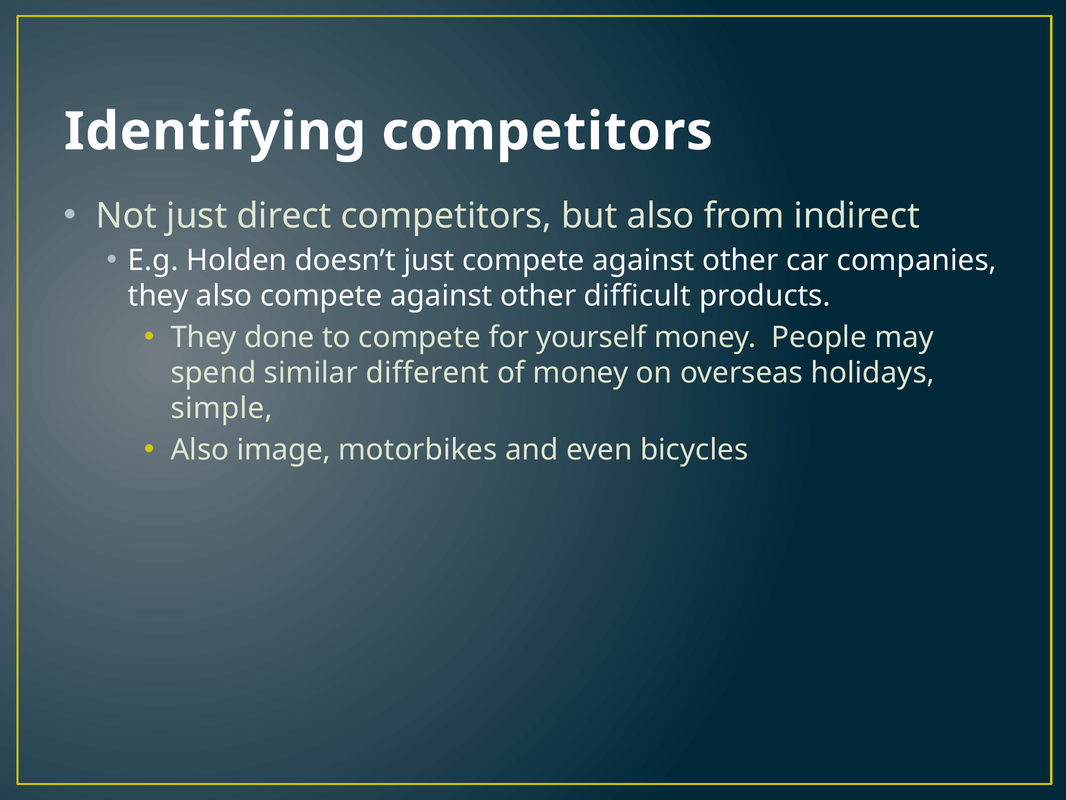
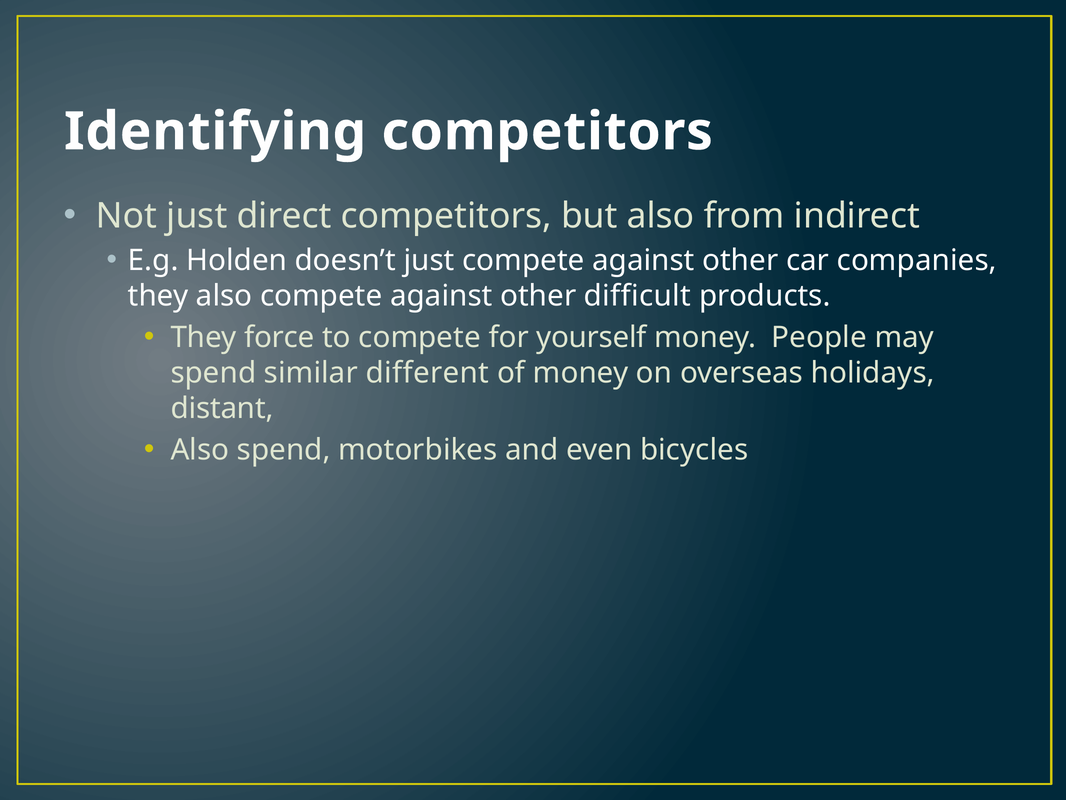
done: done -> force (279, 337)
simple: simple -> distant (222, 408)
Also image: image -> spend (284, 450)
